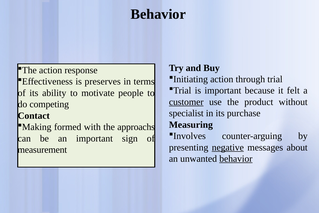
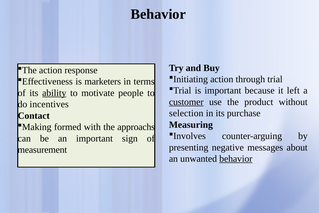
preserves: preserves -> marketers (103, 81)
felt: felt -> left (293, 90)
ability underline: none -> present (54, 93)
competing: competing -> incentives (49, 104)
specialist: specialist -> selection (186, 113)
negative underline: present -> none (228, 147)
